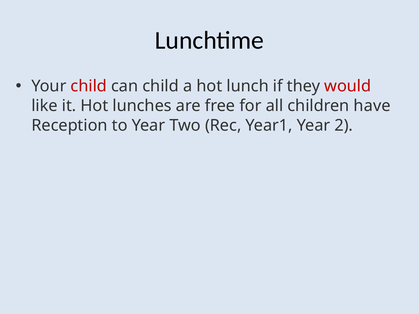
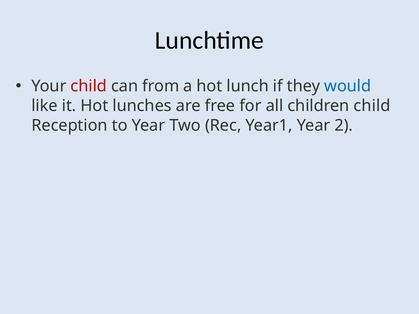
can child: child -> from (161, 86)
would colour: red -> blue (348, 86)
children have: have -> child (372, 106)
